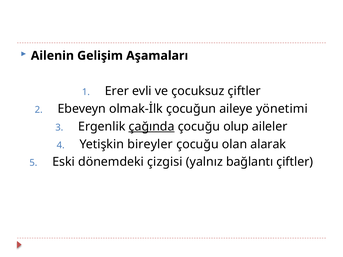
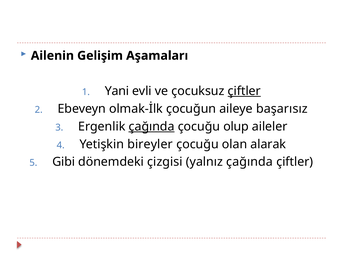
Erer: Erer -> Yani (117, 91)
çiftler underline: none -> present (244, 91)
yönetimi: yönetimi -> başarısız (282, 109)
Eski: Eski -> Gibi (64, 162)
yalnız bağlantı: bağlantı -> çağında (250, 162)
